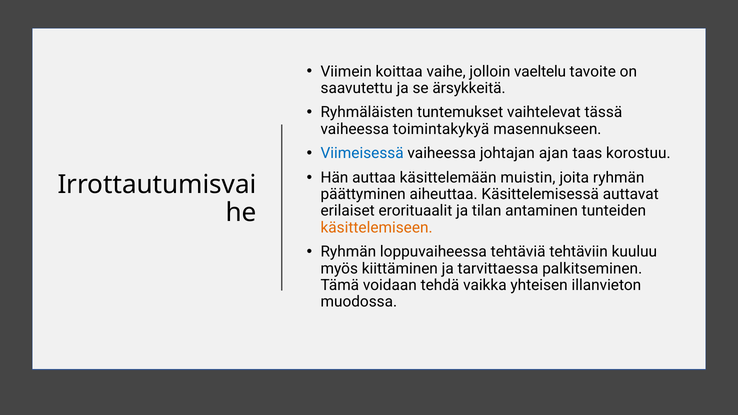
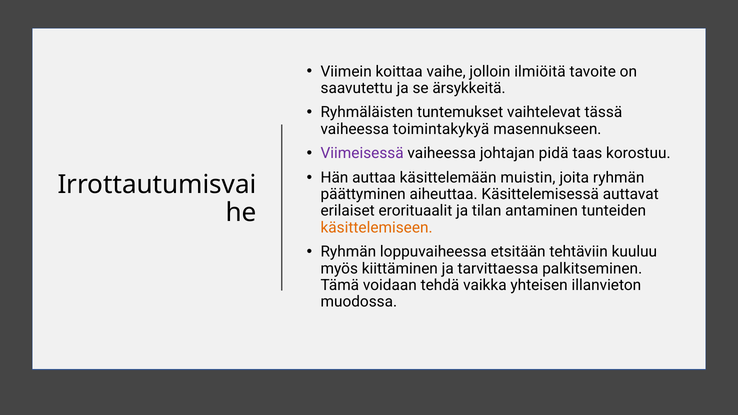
vaeltelu: vaeltelu -> ilmiöitä (540, 71)
Viimeisessä colour: blue -> purple (362, 153)
ajan: ajan -> pidä (554, 153)
tehtäviä: tehtäviä -> etsitään (518, 252)
